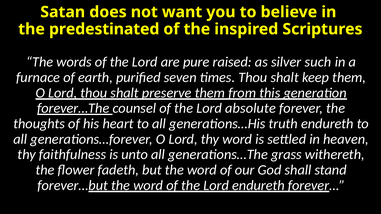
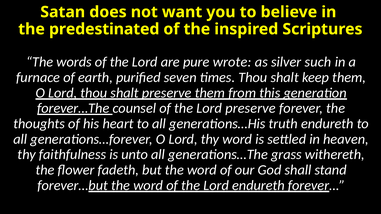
raised: raised -> wrote (232, 62)
Lord absolute: absolute -> preserve (251, 108)
